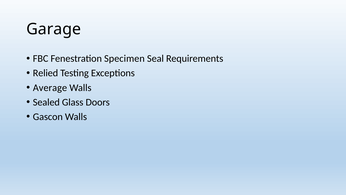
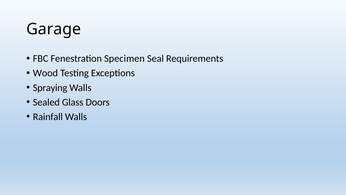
Relied: Relied -> Wood (45, 73)
Average: Average -> Spraying (50, 88)
Gascon: Gascon -> Rainfall (48, 117)
